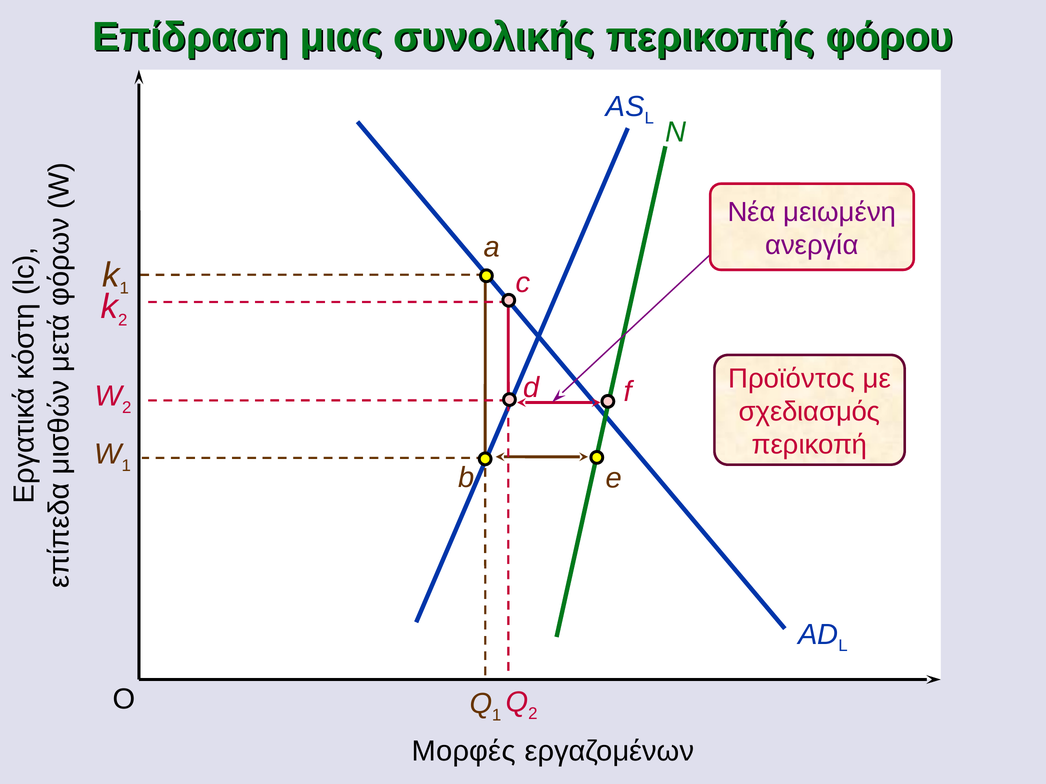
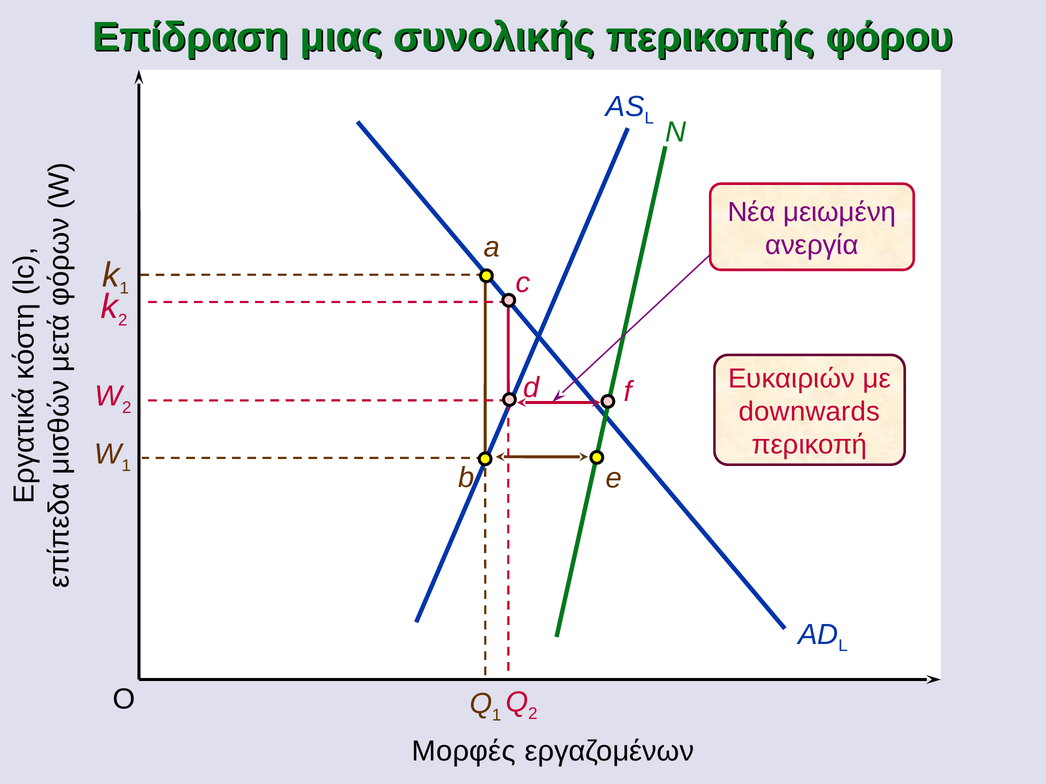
Προϊόντος: Προϊόντος -> Ευκαιριών (792, 379)
σχεδιασμός: σχεδιασμός -> downwards (809, 412)
